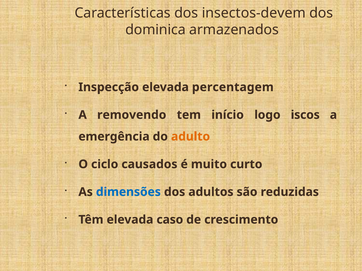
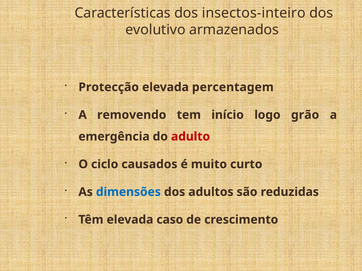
insectos-devem: insectos-devem -> insectos-inteiro (254, 13)
dominica: dominica -> evolutivo (155, 30)
Inspecção: Inspecção -> Protecção (109, 87)
iscos: iscos -> grão (305, 115)
adulto colour: orange -> red (191, 137)
